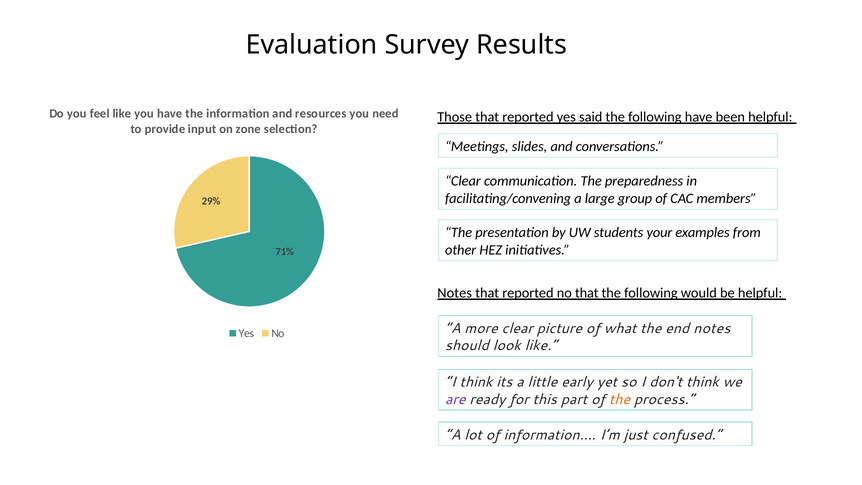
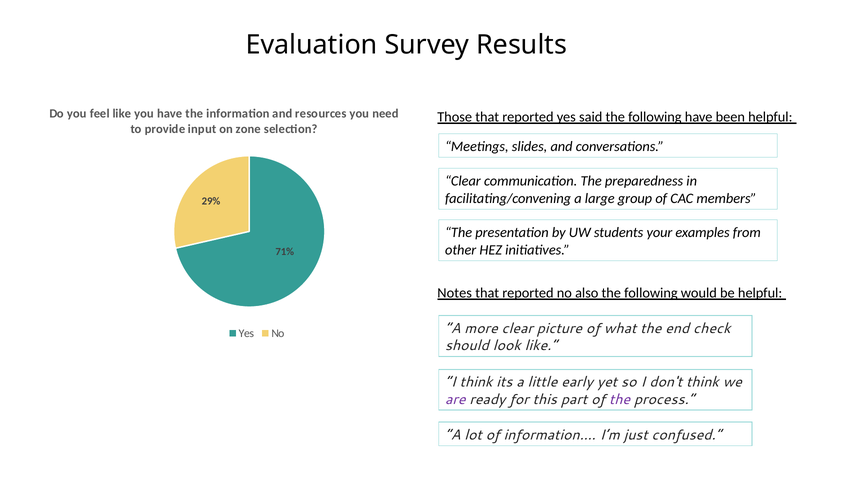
no that: that -> also (587, 293)
end notes: notes -> check (712, 328)
the colour: orange -> purple (620, 399)
